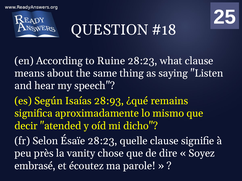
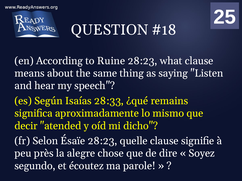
28:93: 28:93 -> 28:33 (109, 101)
vanity: vanity -> alegre (81, 154)
embrasé: embrasé -> segundo (35, 166)
